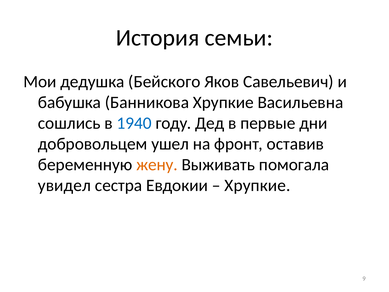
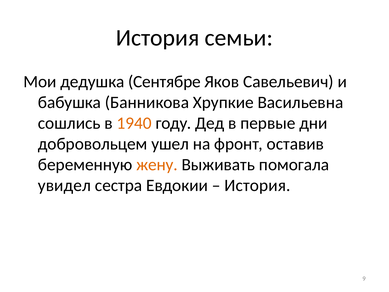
Бейского: Бейского -> Сентябре (164, 82)
1940 colour: blue -> orange (134, 123)
Хрупкие: Хрупкие -> История (258, 185)
